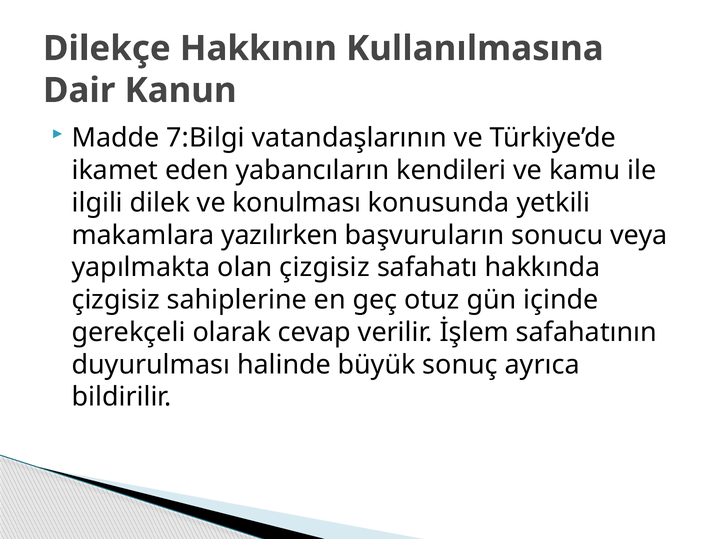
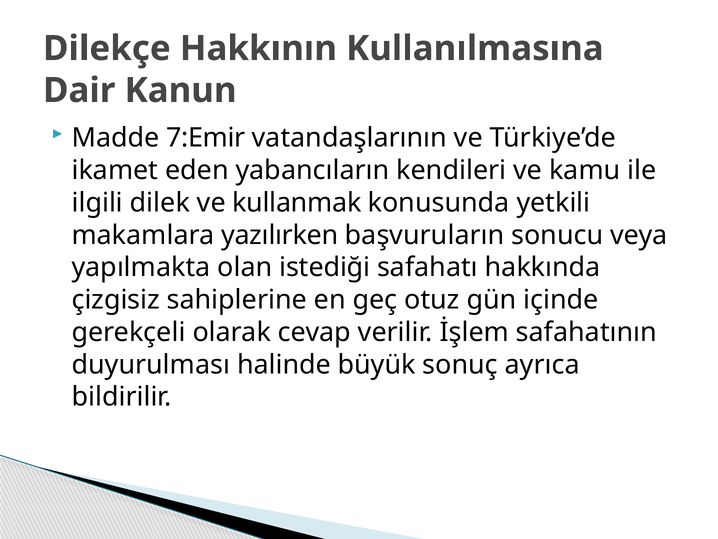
7:Bilgi: 7:Bilgi -> 7:Emir (206, 138)
konulması: konulması -> kullanmak (297, 203)
olan çizgisiz: çizgisiz -> istediği (325, 267)
